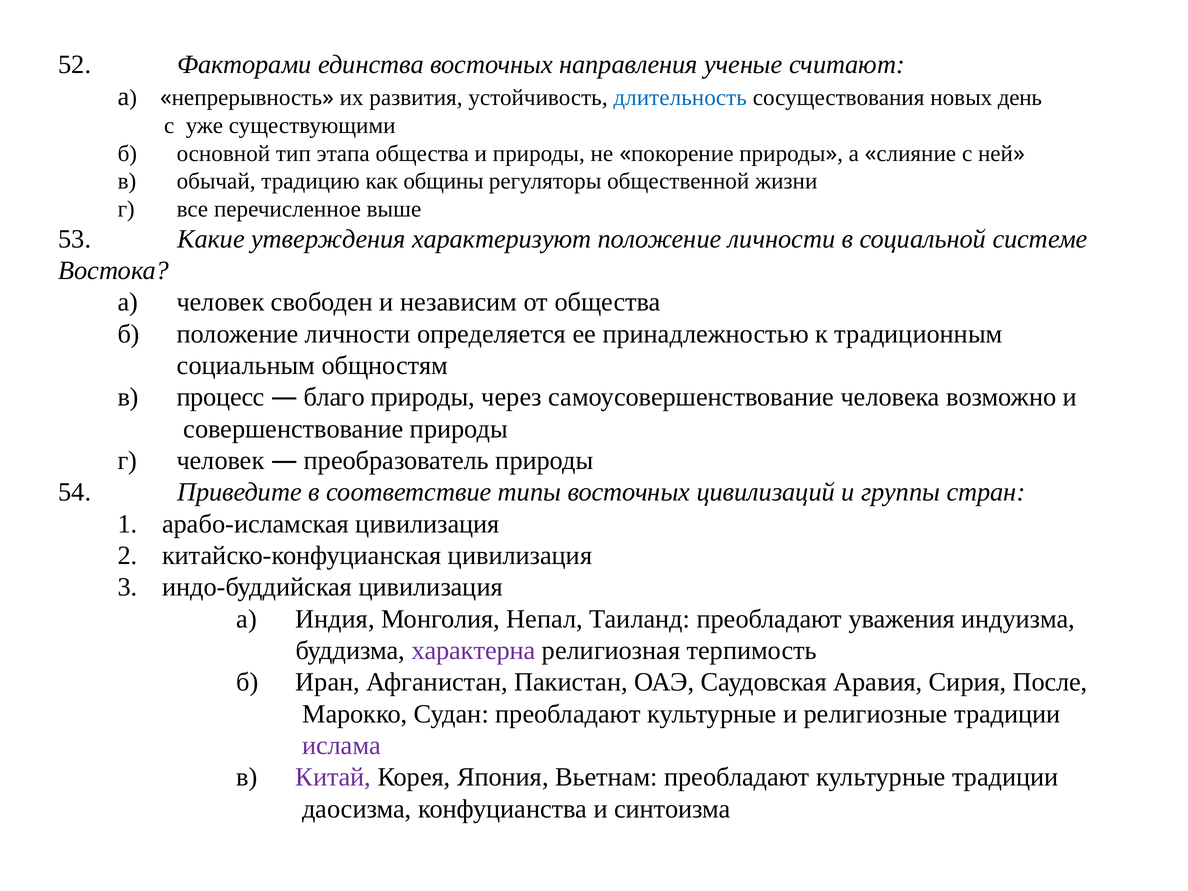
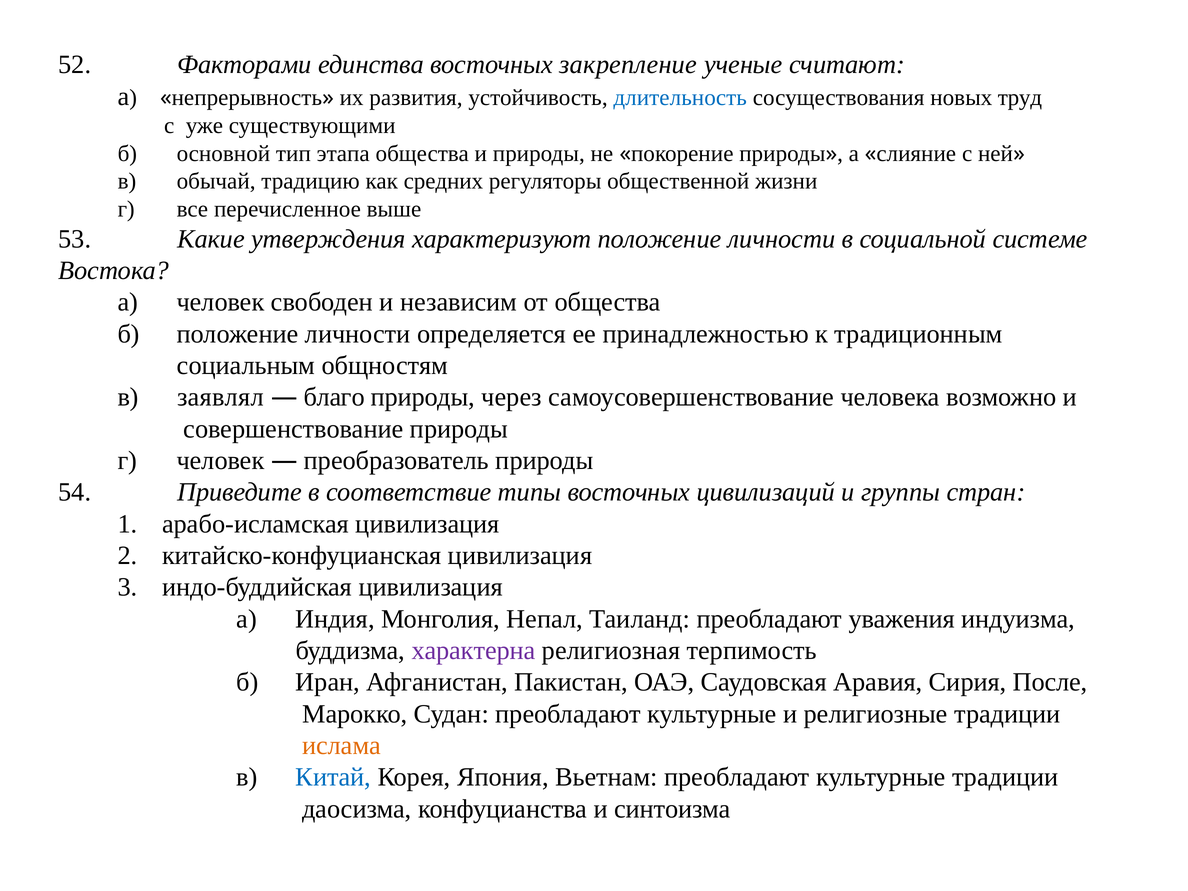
направления: направления -> закрепление (628, 65)
день: день -> труд (1020, 97)
общины: общины -> средних (443, 181)
процесс: процесс -> заявлял (220, 397)
ислама colour: purple -> orange (342, 746)
Китай colour: purple -> blue (333, 777)
